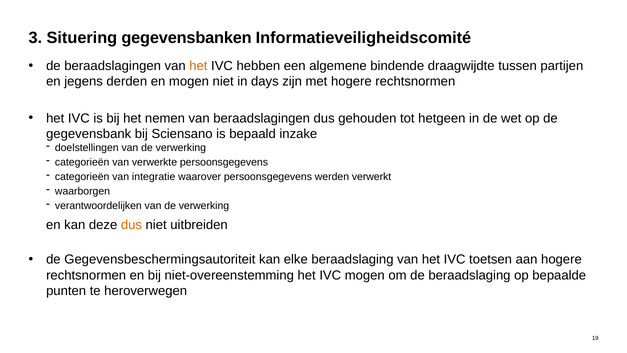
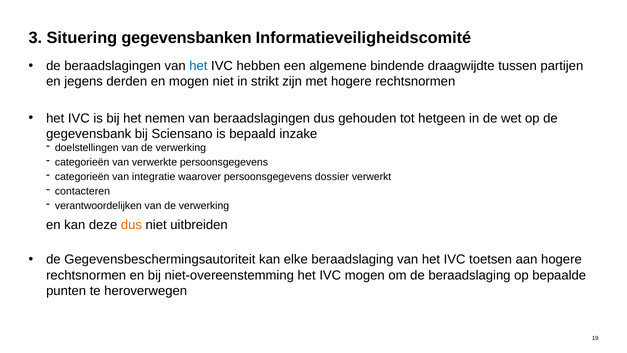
het colour: orange -> blue (198, 66)
days: days -> strikt (265, 82)
werden: werden -> dossier (332, 177)
waarborgen: waarborgen -> contacteren (82, 191)
